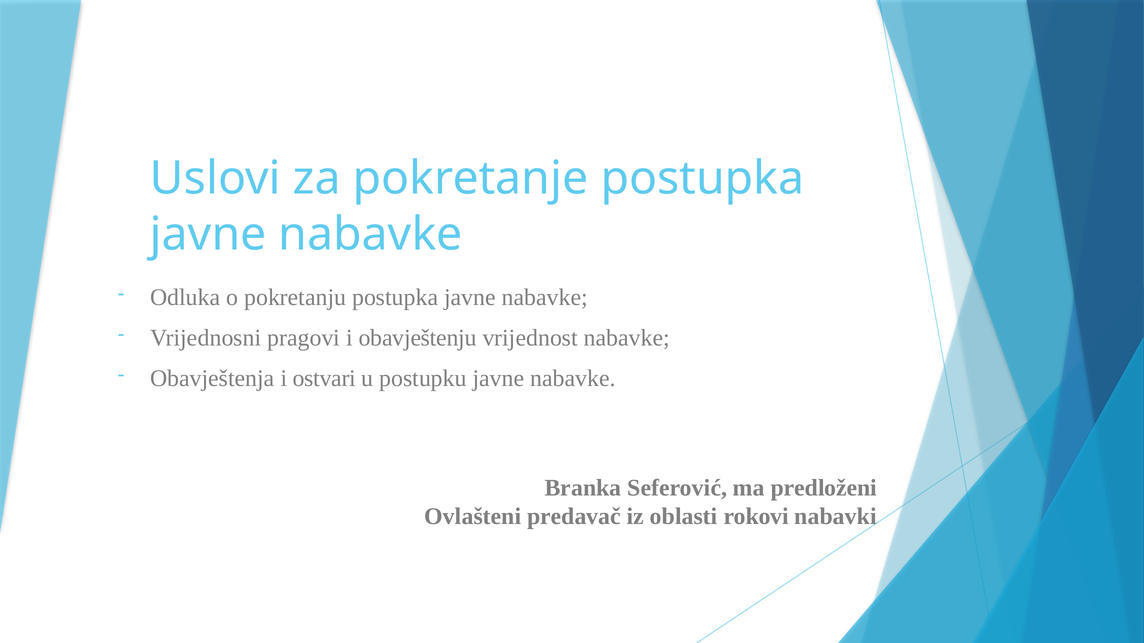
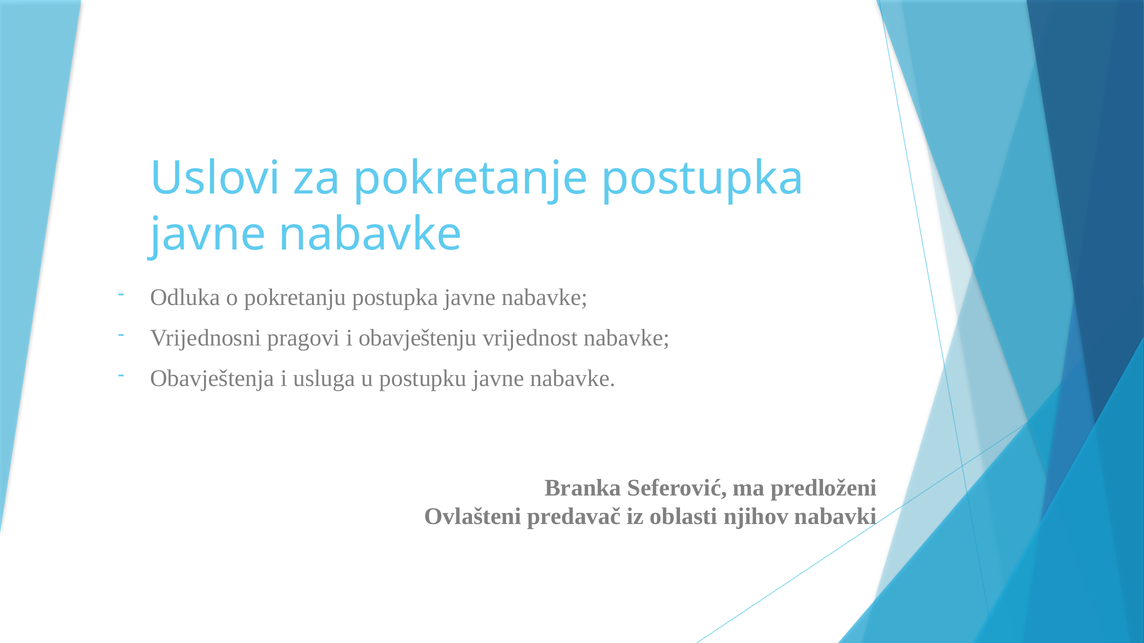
ostvari: ostvari -> usluga (324, 379)
rokovi: rokovi -> njihov (756, 517)
